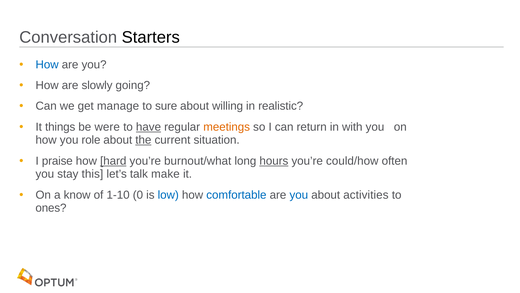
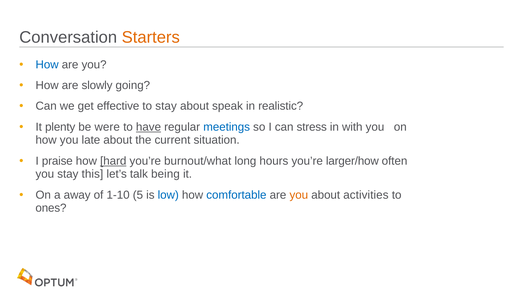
Starters colour: black -> orange (151, 37)
manage: manage -> effective (118, 106)
to sure: sure -> stay (166, 106)
willing: willing -> speak (228, 106)
things: things -> plenty (60, 127)
meetings colour: orange -> blue (227, 127)
return: return -> stress (312, 127)
role: role -> late (91, 140)
the underline: present -> none (143, 140)
hours underline: present -> none (274, 161)
could/how: could/how -> larger/how (352, 161)
make: make -> being (165, 174)
know: know -> away (77, 195)
0: 0 -> 5 (138, 195)
you colour: blue -> orange (299, 195)
